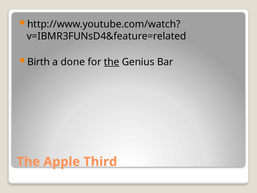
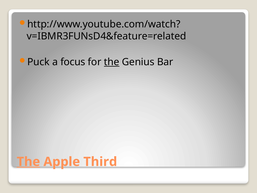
Birth: Birth -> Puck (38, 62)
done: done -> focus (73, 62)
The underline: none -> present (28, 162)
